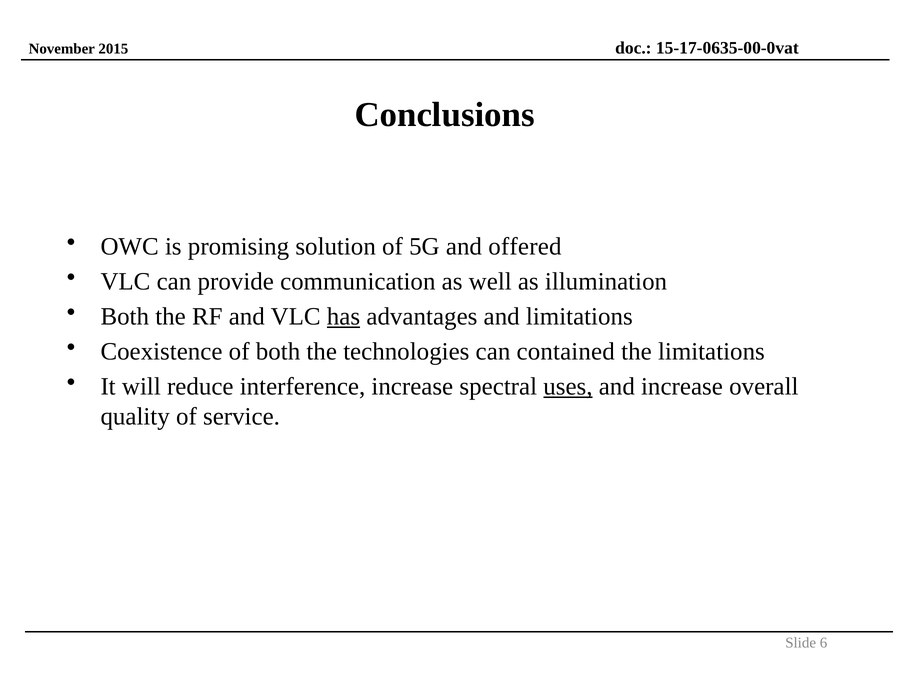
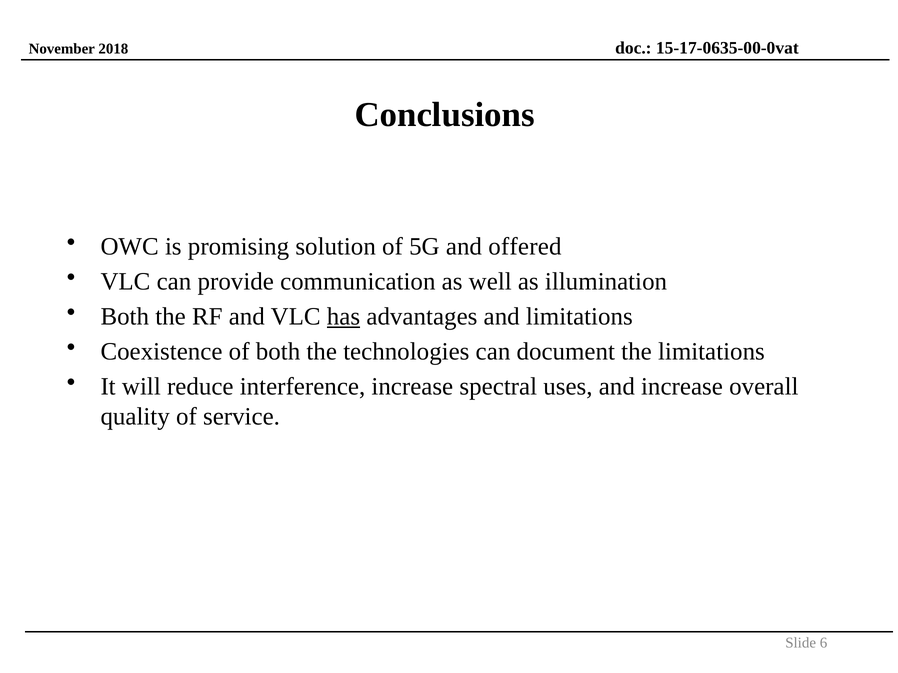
2015: 2015 -> 2018 (113, 49)
contained: contained -> document (566, 352)
uses underline: present -> none (568, 387)
